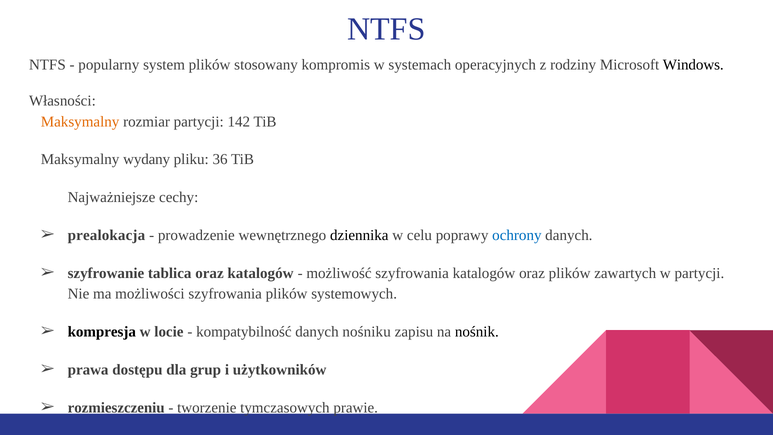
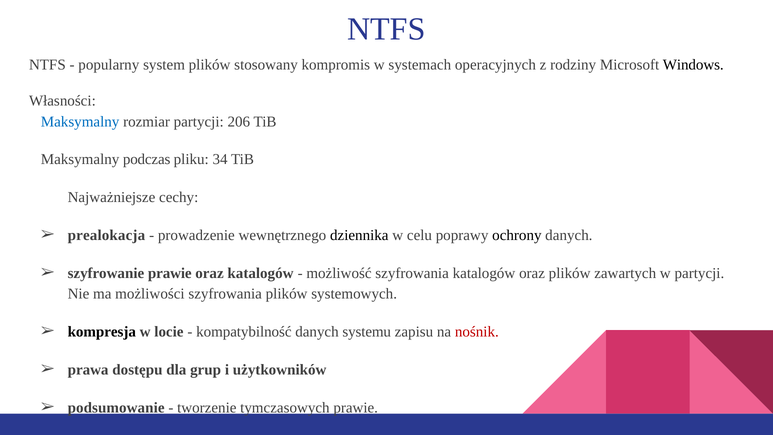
Maksymalny colour: orange -> blue (80, 122)
142: 142 -> 206 (239, 122)
wydany: wydany -> podczas (147, 159)
36: 36 -> 34 (220, 159)
ochrony colour: blue -> black (517, 235)
szyfrowanie tablica: tablica -> prawie (170, 273)
nośniku: nośniku -> systemu (367, 332)
nośnik colour: black -> red (477, 332)
rozmieszczeniu: rozmieszczeniu -> podsumowanie (116, 408)
